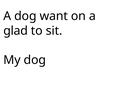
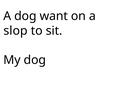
glad: glad -> slop (15, 31)
